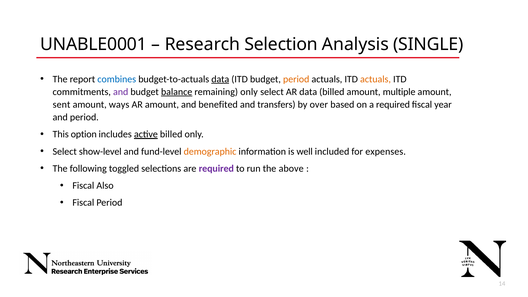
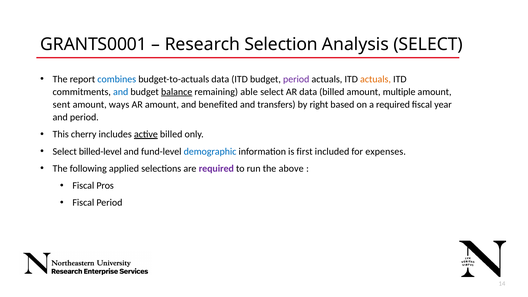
UNABLE0001: UNABLE0001 -> GRANTS0001 (94, 44)
Analysis SINGLE: SINGLE -> SELECT (428, 44)
data underline: present -> none (220, 79)
period colour: orange -> purple (296, 79)
and colour: purple -> blue (121, 92)
remaining only: only -> able (249, 92)
over: over -> right (319, 105)
option: option -> cherry (84, 134)
show-level: show-level -> billed-level (100, 151)
demographic colour: orange -> blue (210, 151)
well: well -> first (305, 151)
toggled: toggled -> applied (124, 169)
Also: Also -> Pros (105, 186)
